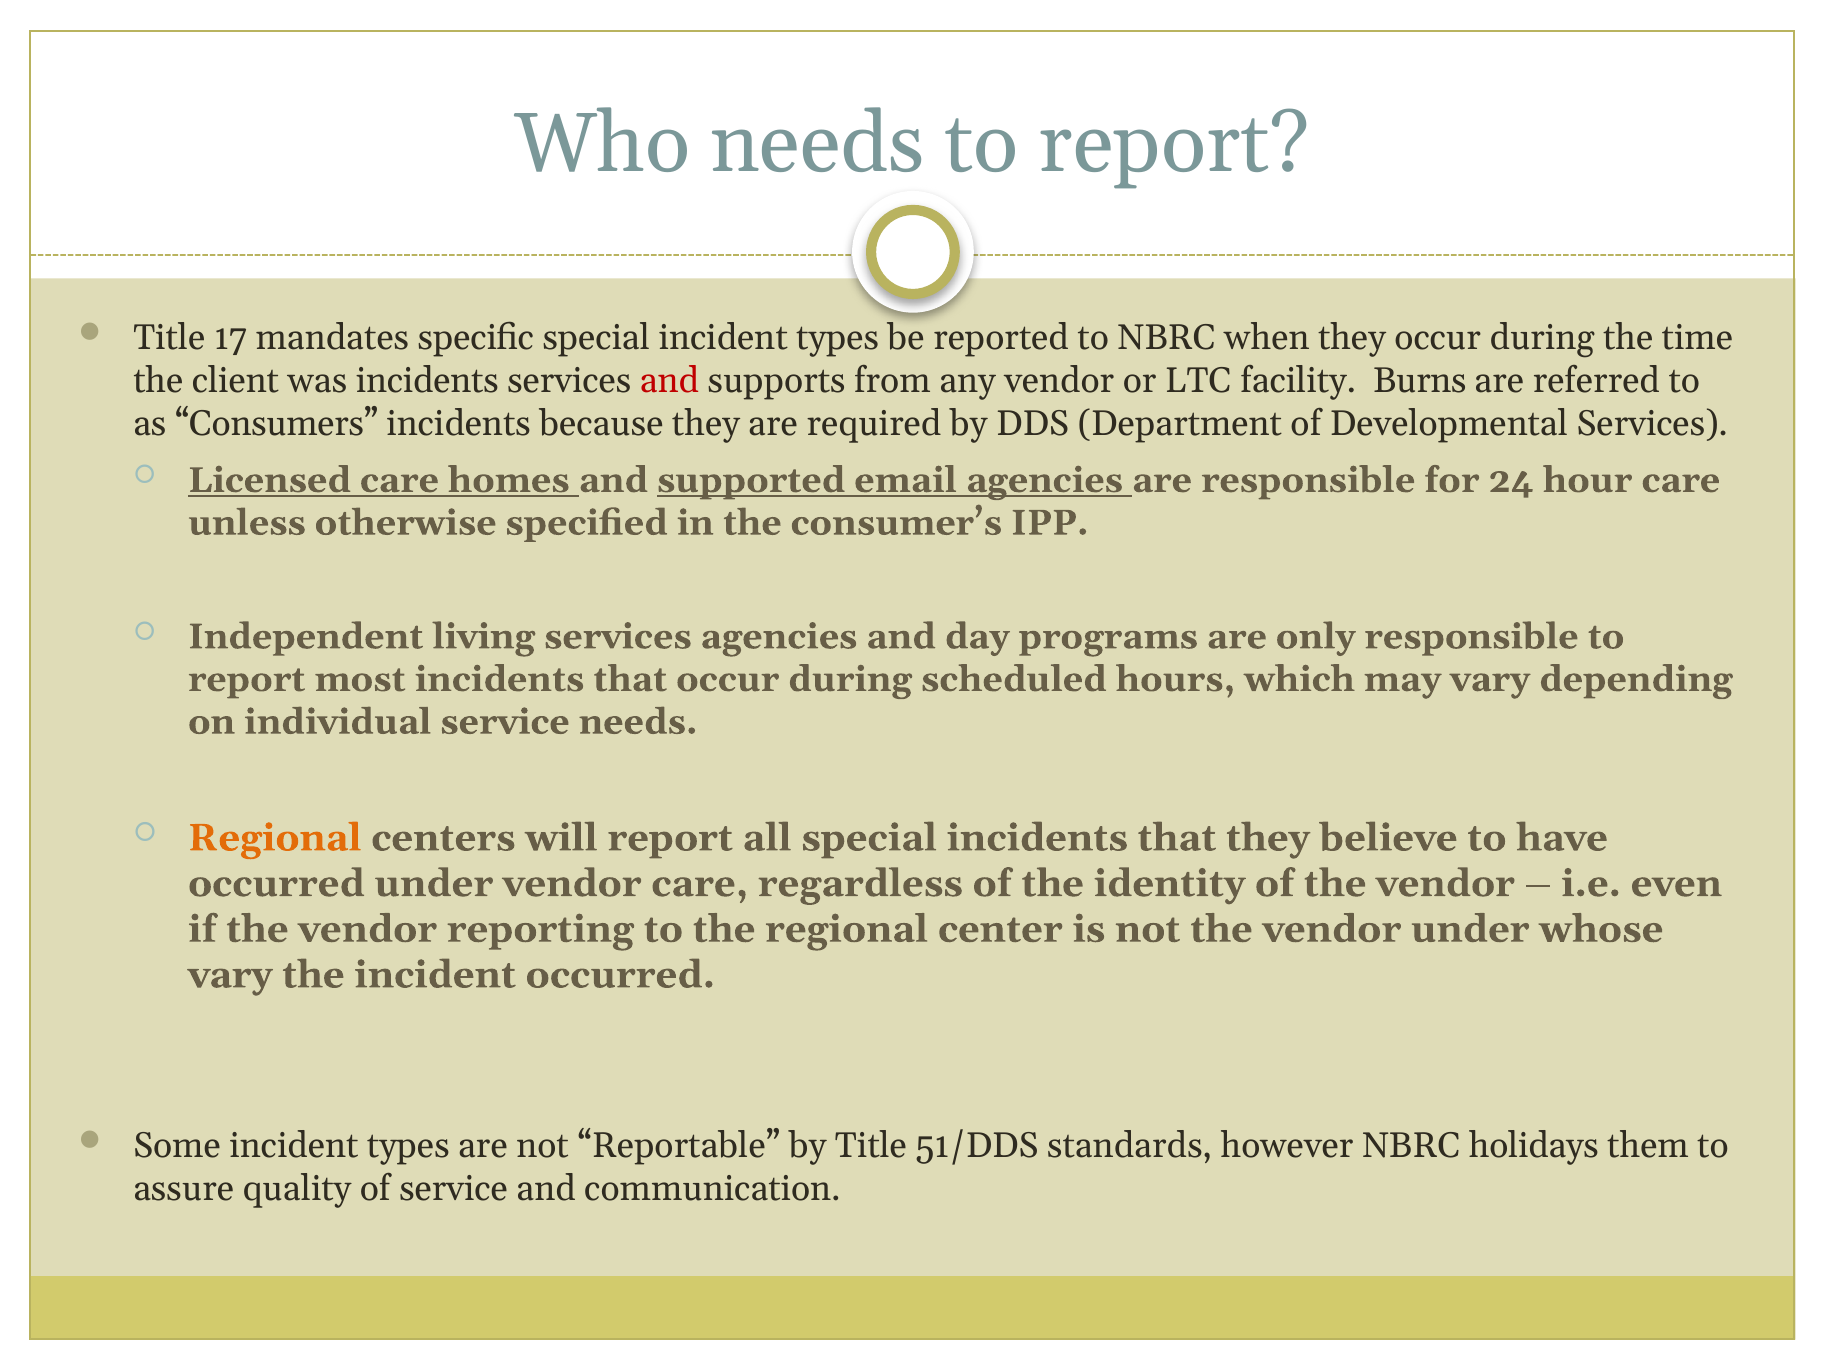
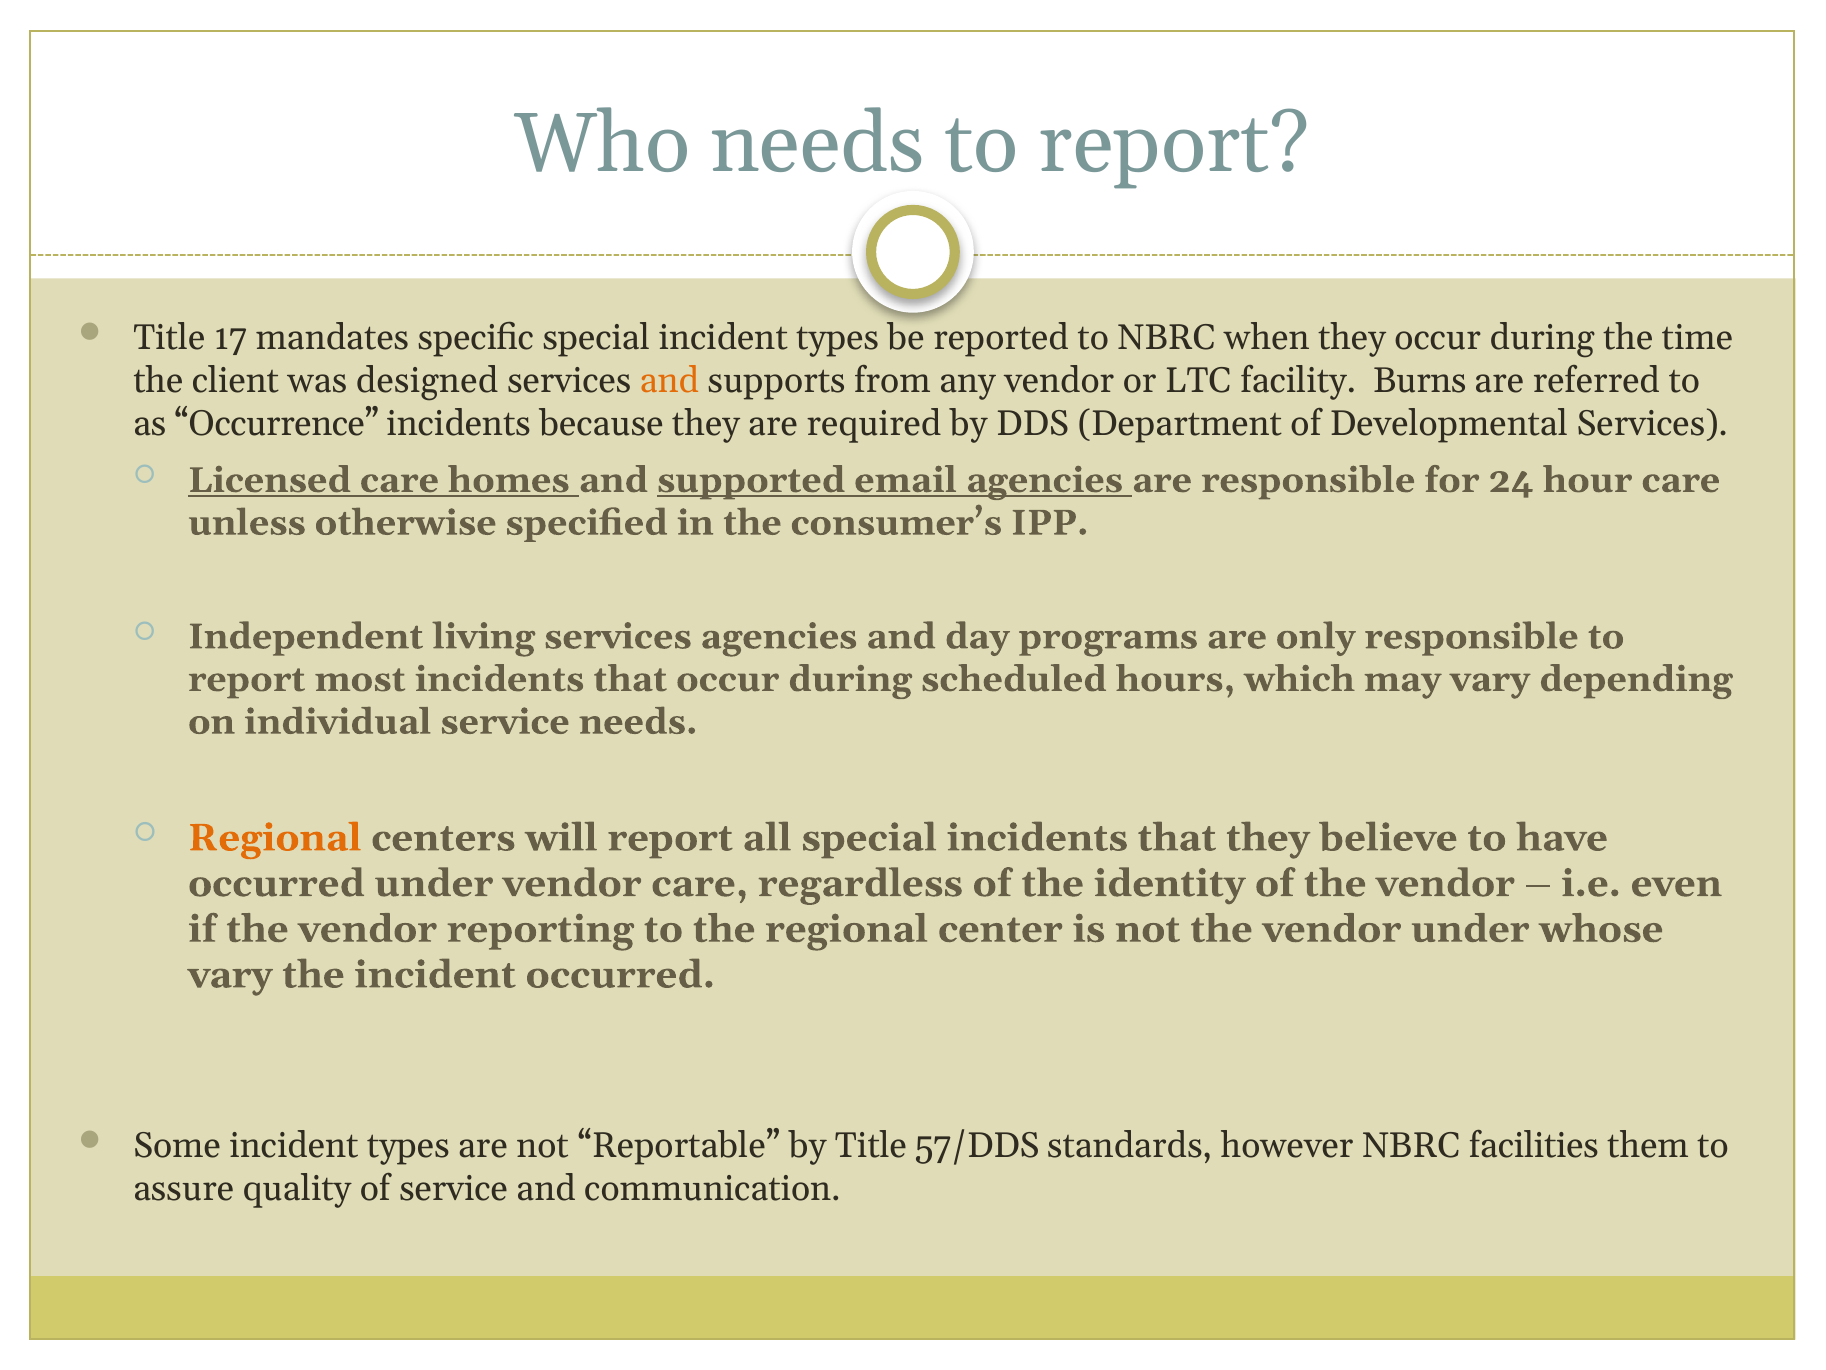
was incidents: incidents -> designed (427, 381)
and colour: red -> orange (669, 381)
Consumers: Consumers -> Occurrence (277, 423)
51/DDS: 51/DDS -> 57/DDS (977, 1145)
holidays: holidays -> facilities (1534, 1145)
